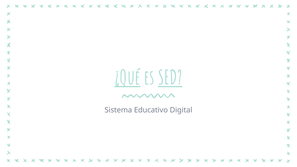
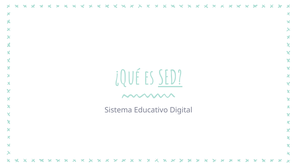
¿Qué underline: present -> none (127, 78)
